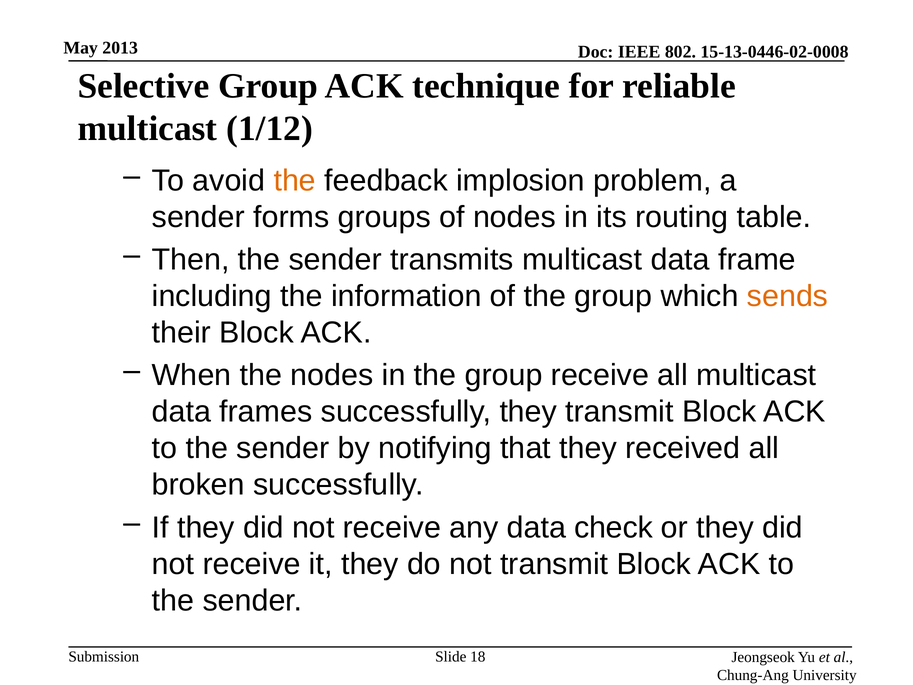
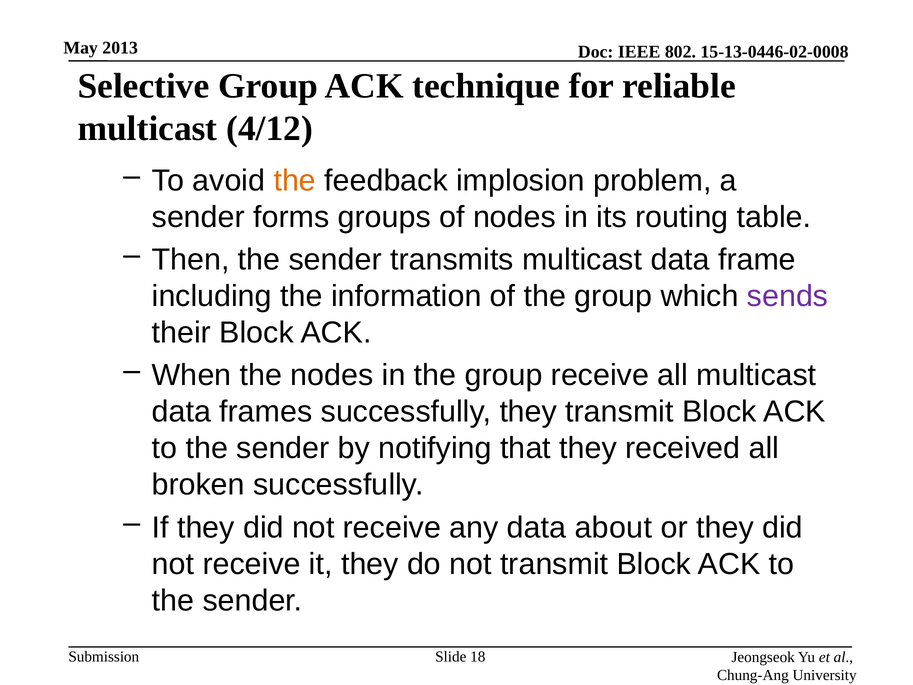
1/12: 1/12 -> 4/12 (270, 129)
sends colour: orange -> purple (788, 296)
check: check -> about (613, 527)
